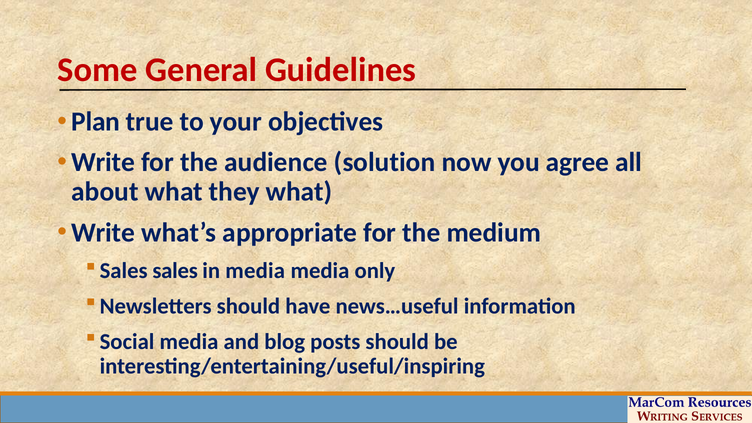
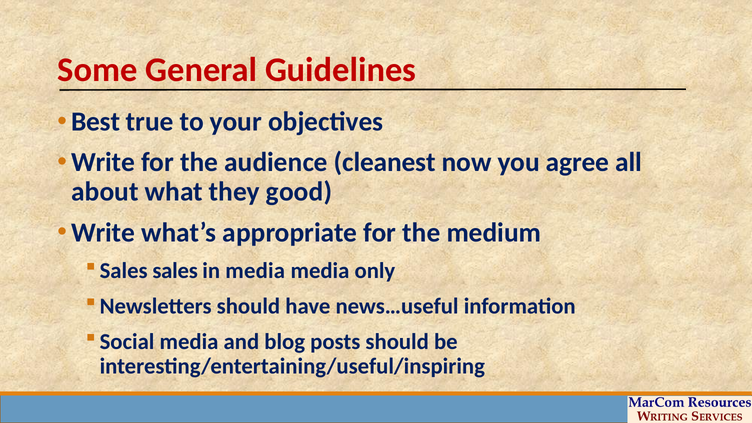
Plan: Plan -> Best (96, 122)
solution: solution -> cleanest (385, 162)
they what: what -> good (299, 192)
